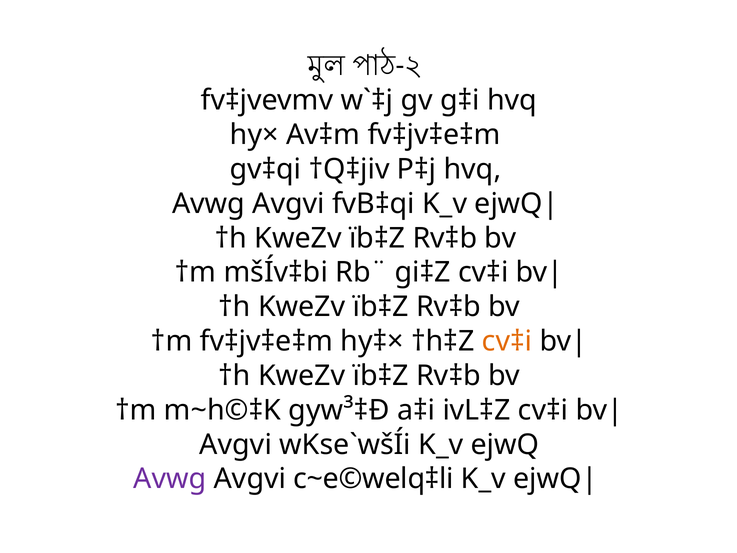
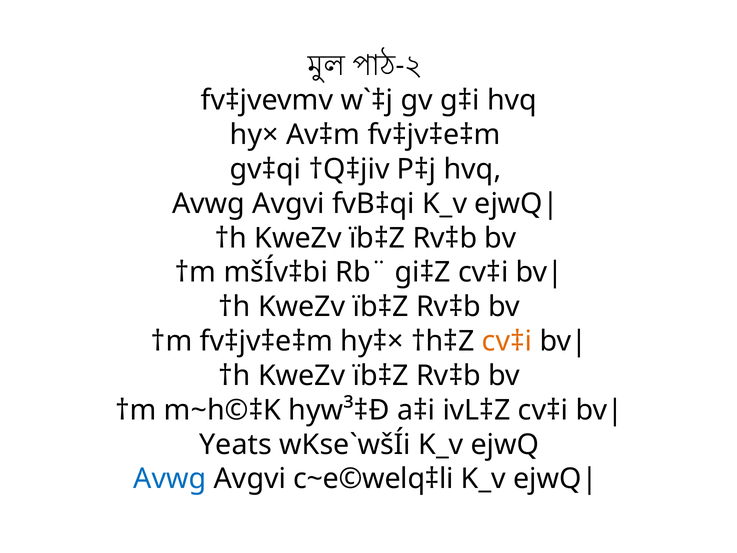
gyw³‡Ð: gyw³‡Ð -> hyw³‡Ð (339, 410)
Avgvi: Avgvi -> Yeats (236, 444)
Avwg colour: purple -> blue (170, 479)
